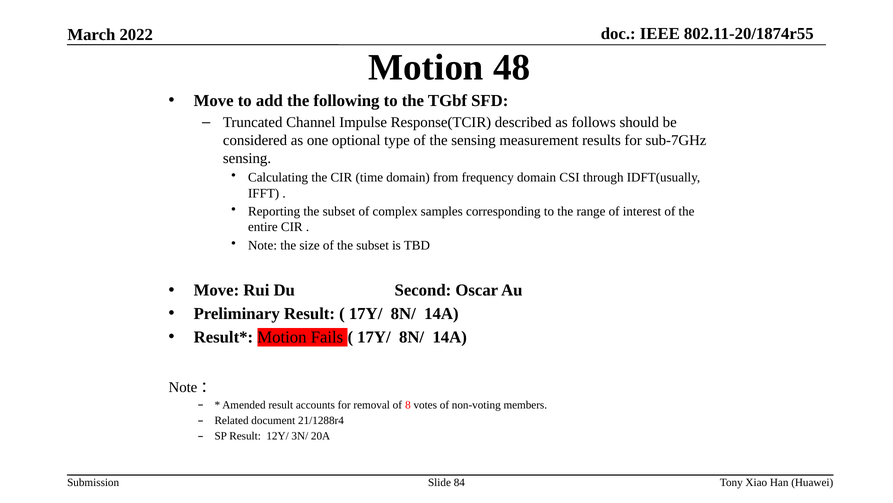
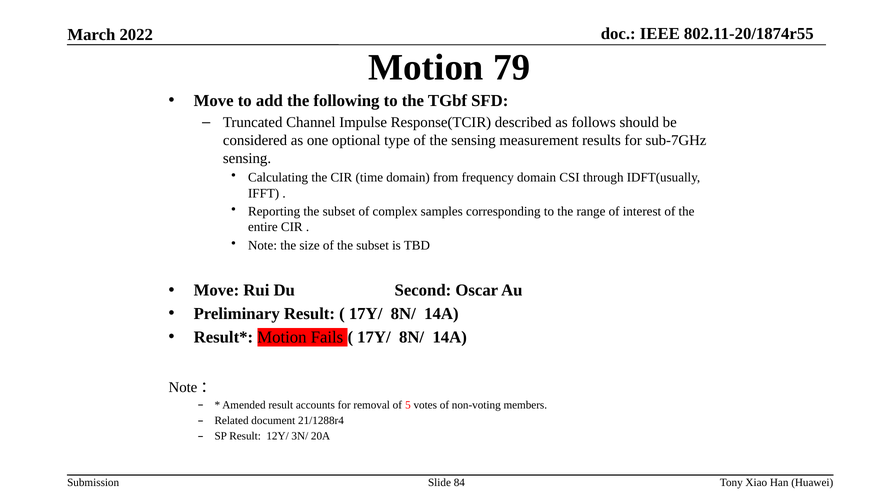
48: 48 -> 79 (512, 67)
8: 8 -> 5 (408, 404)
